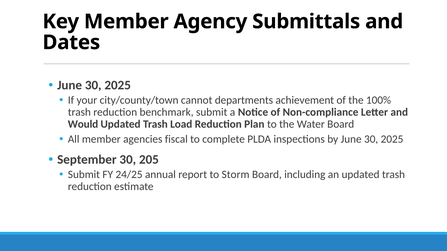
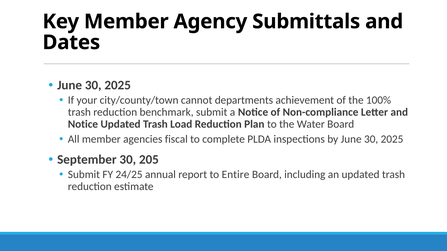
Would: Would -> Notice (83, 125)
Storm: Storm -> Entire (236, 175)
